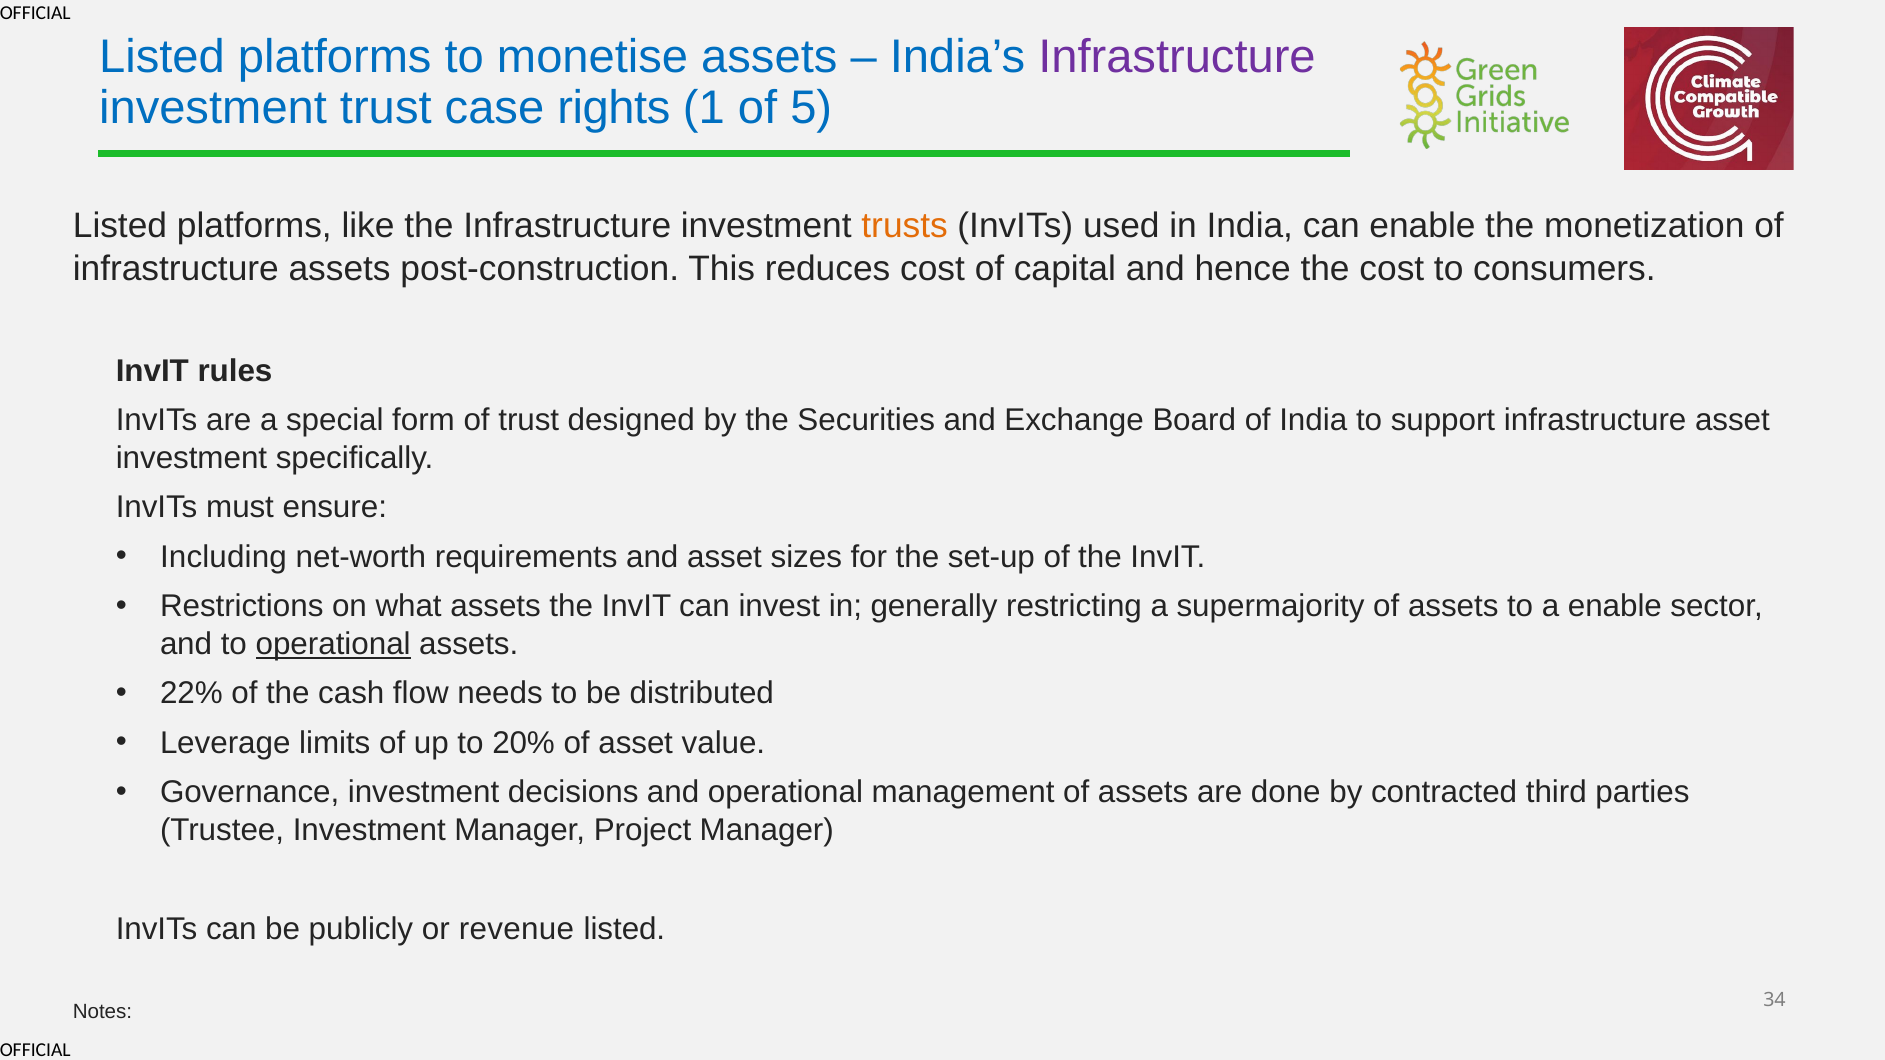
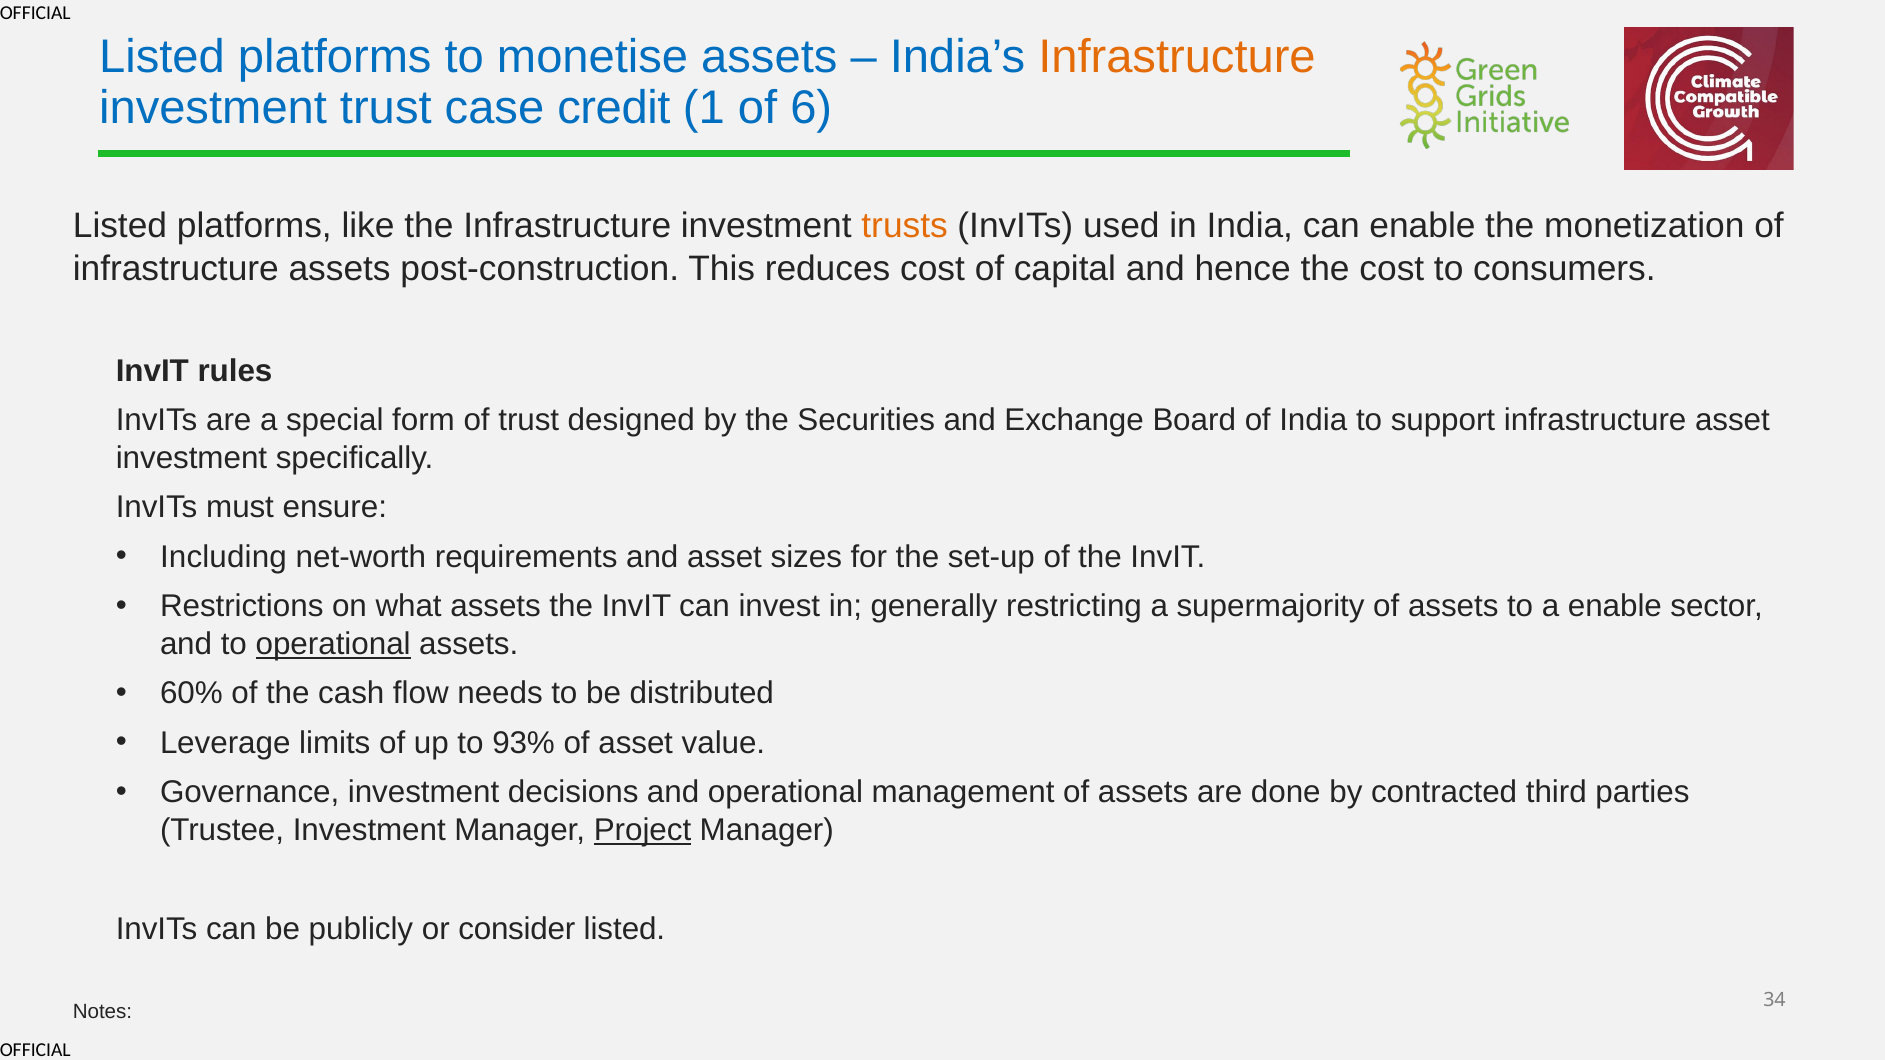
Infrastructure colour: purple -> orange (1177, 57)
rights: rights -> credit (614, 108)
5: 5 -> 6 (811, 108)
22%: 22% -> 60% (191, 694)
20%: 20% -> 93% (524, 743)
Project underline: none -> present (643, 830)
revenue: revenue -> consider (517, 929)
